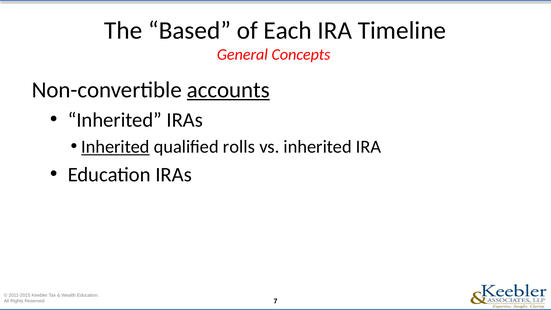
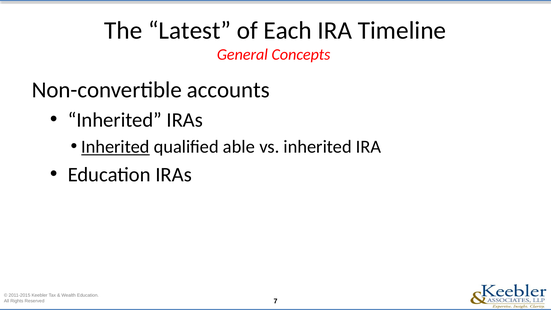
Based: Based -> Latest (190, 30)
accounts underline: present -> none (228, 90)
rolls: rolls -> able (239, 147)
